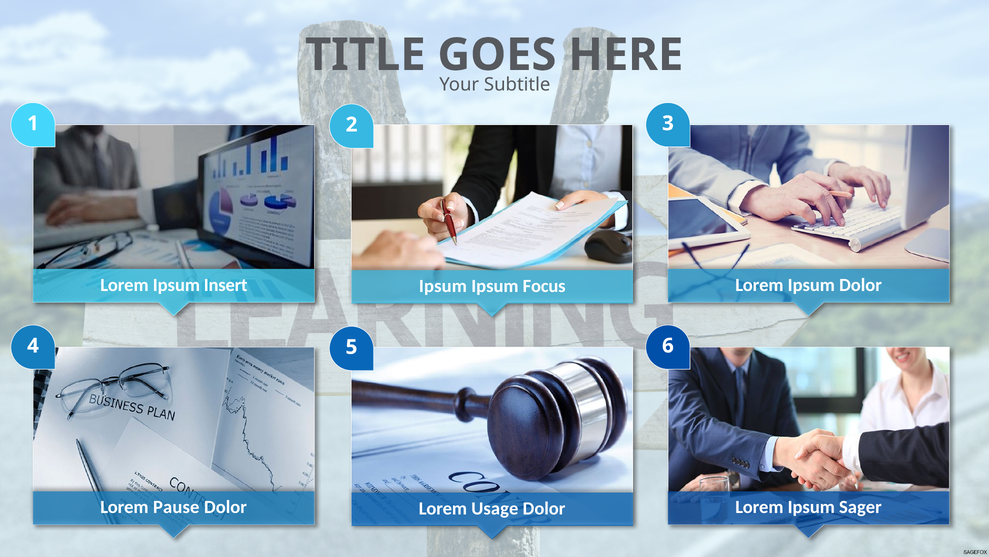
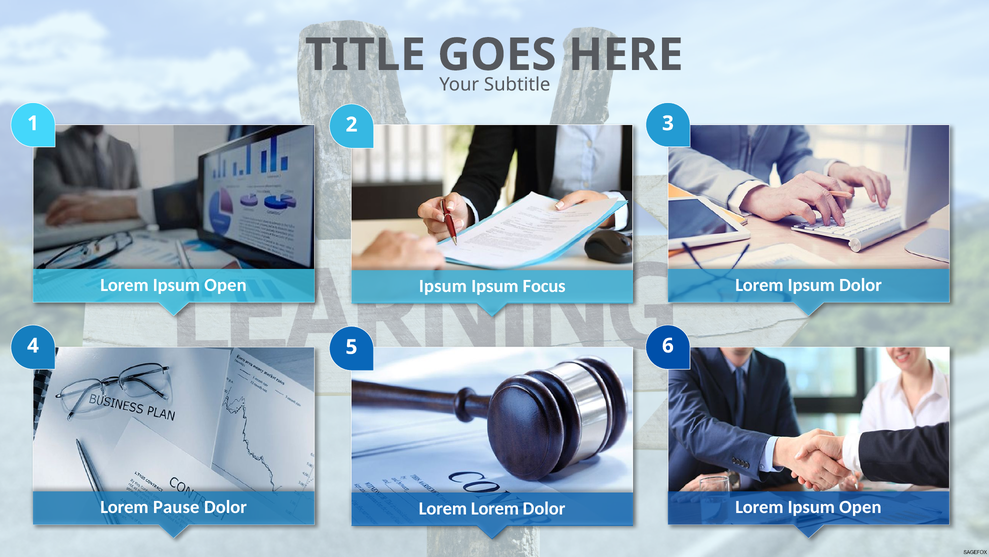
Insert: Insert -> Open (225, 285)
Sager: Sager -> Open (860, 507)
Lorem Usage: Usage -> Lorem (495, 508)
